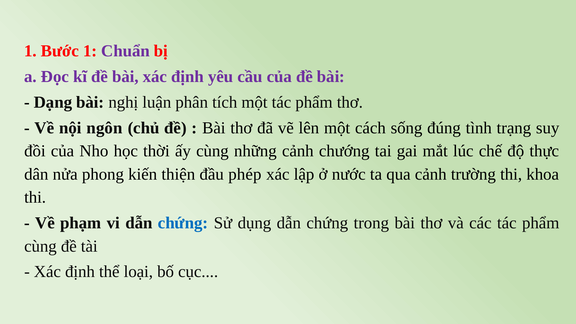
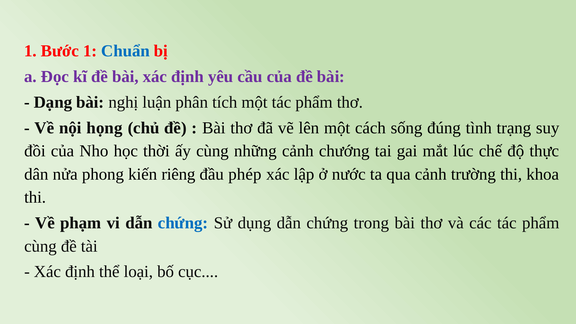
Chuẩn colour: purple -> blue (125, 51)
ngôn: ngôn -> họng (105, 128)
thiện: thiện -> riêng (178, 174)
